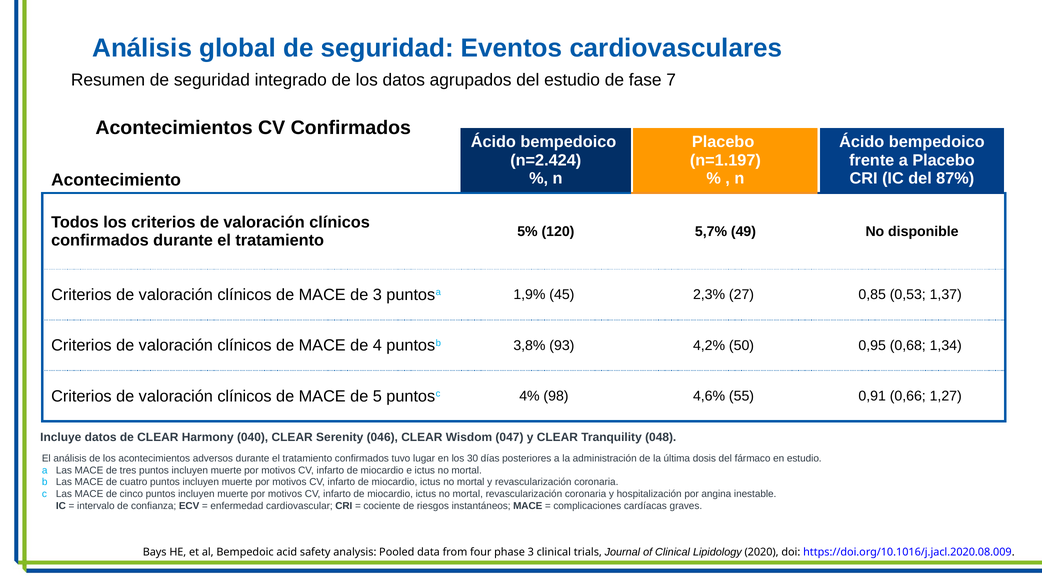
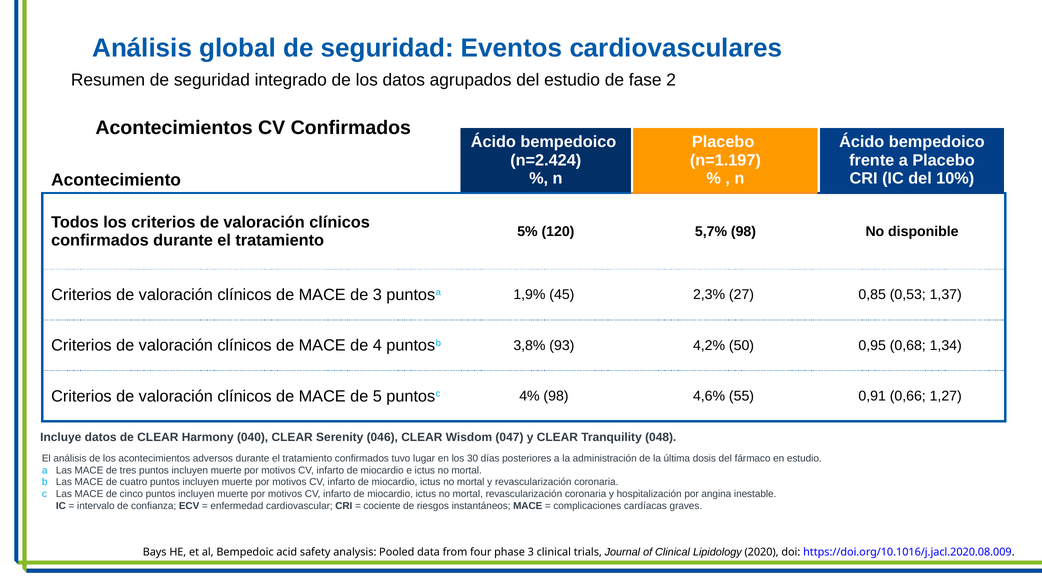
7: 7 -> 2 (671, 80)
87%: 87% -> 10% (955, 178)
5,7% 49: 49 -> 98 (743, 231)
